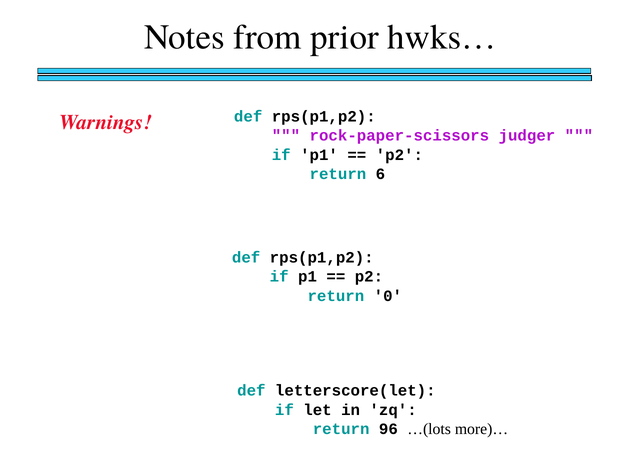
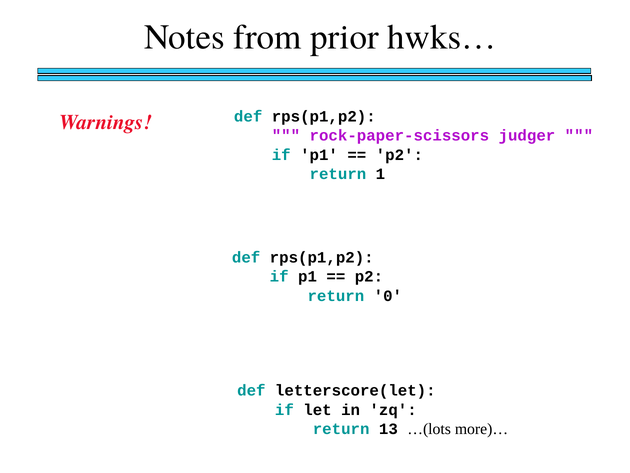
6: 6 -> 1 (380, 174)
96: 96 -> 13 (388, 429)
